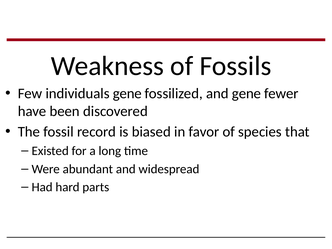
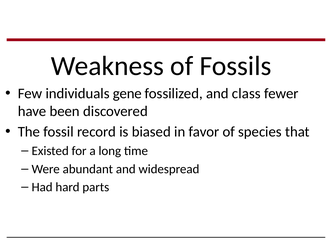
and gene: gene -> class (246, 93)
